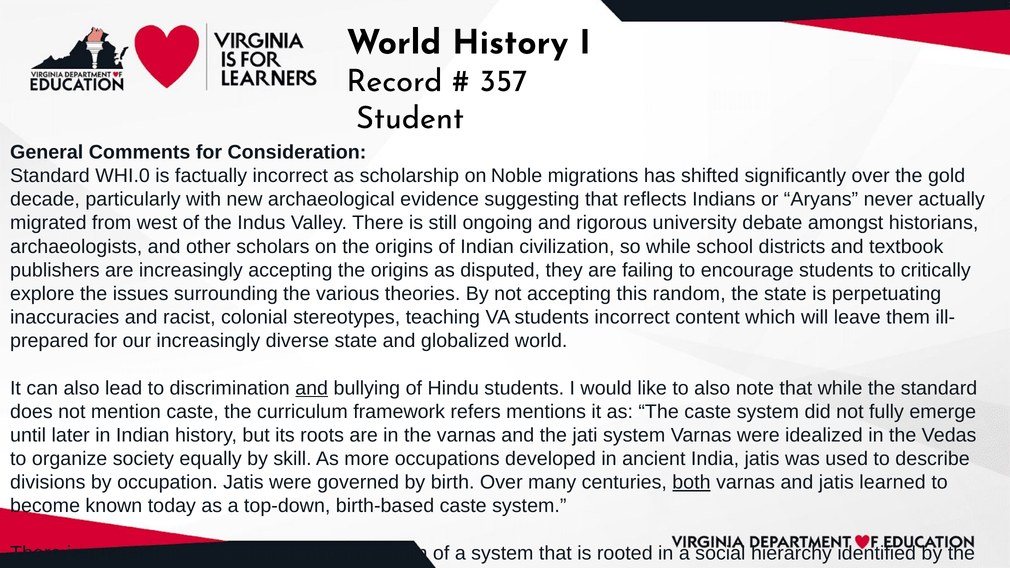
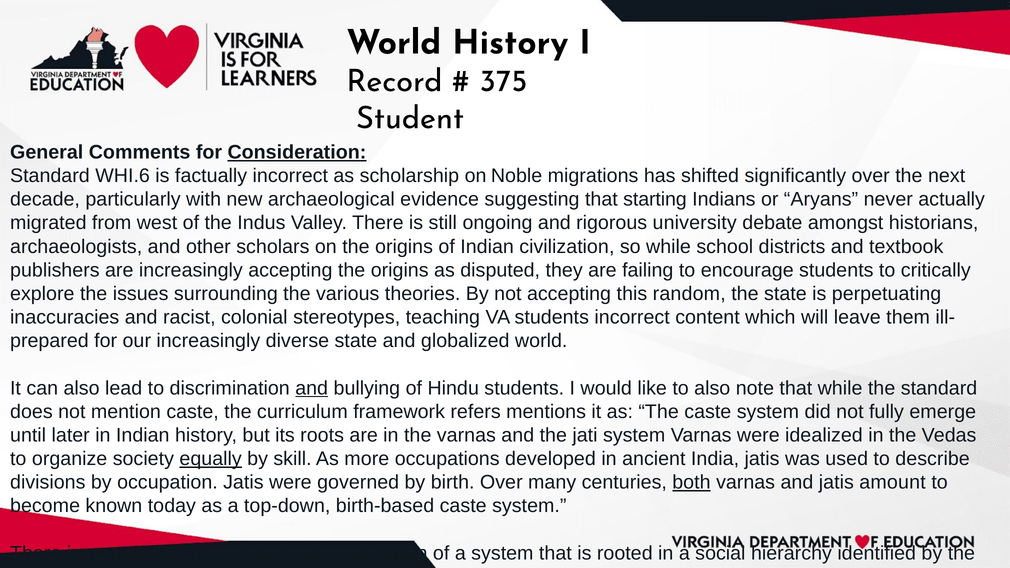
357: 357 -> 375 (503, 81)
Consideration underline: none -> present (297, 152)
WHI.0: WHI.0 -> WHI.6 (123, 176)
gold: gold -> next (947, 176)
reflects: reflects -> starting (655, 199)
equally underline: none -> present (211, 459)
learned: learned -> amount (893, 482)
